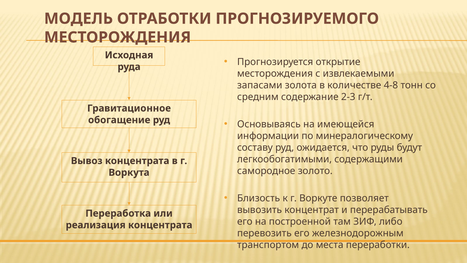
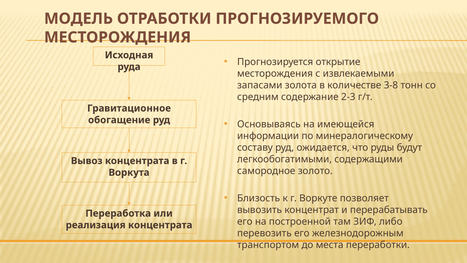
4-8: 4-8 -> 3-8 (391, 85)
